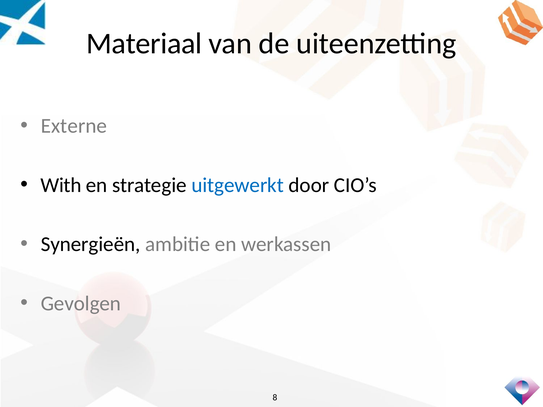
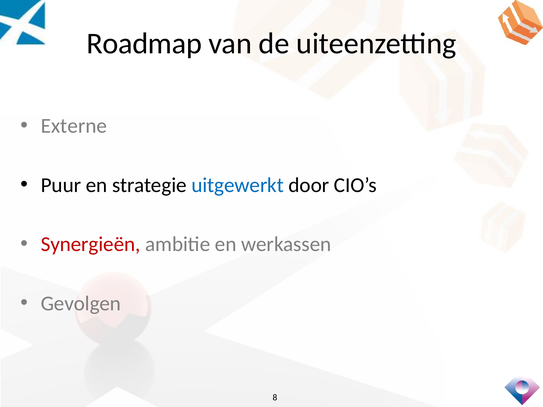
Materiaal: Materiaal -> Roadmap (144, 43)
With: With -> Puur (61, 185)
Synergieën colour: black -> red (91, 244)
